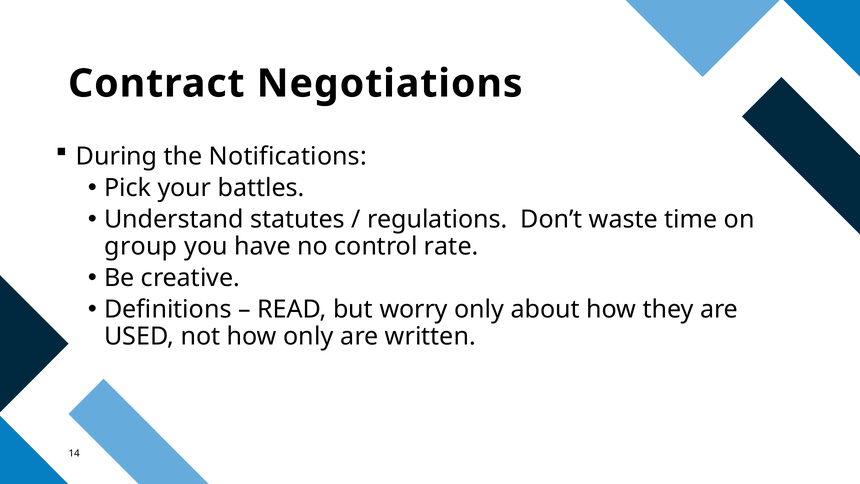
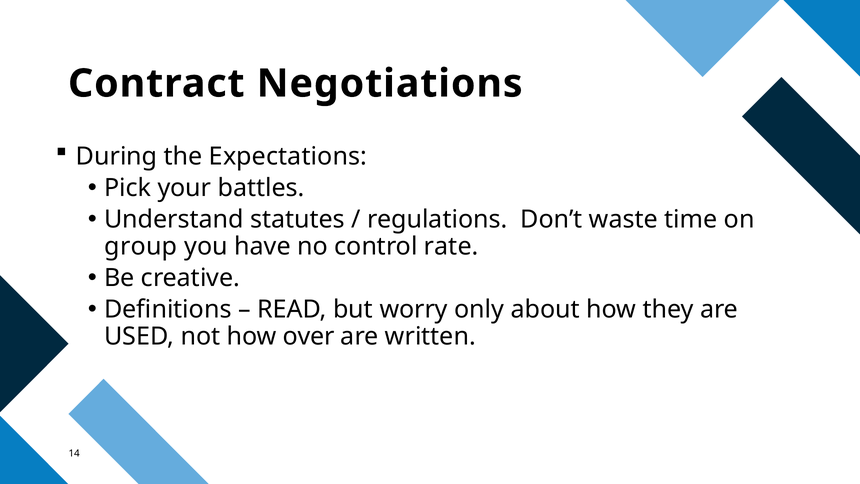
Notifications: Notifications -> Expectations (288, 157)
how only: only -> over (309, 336)
